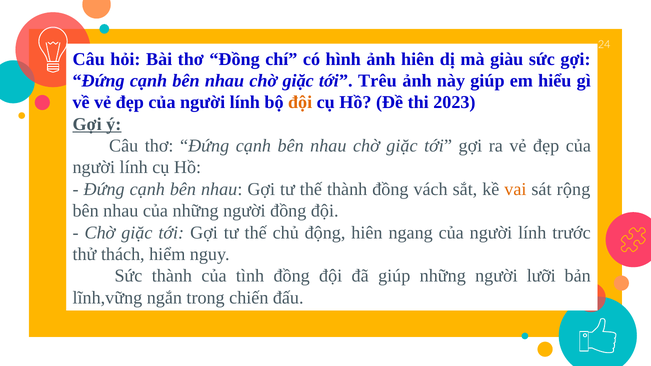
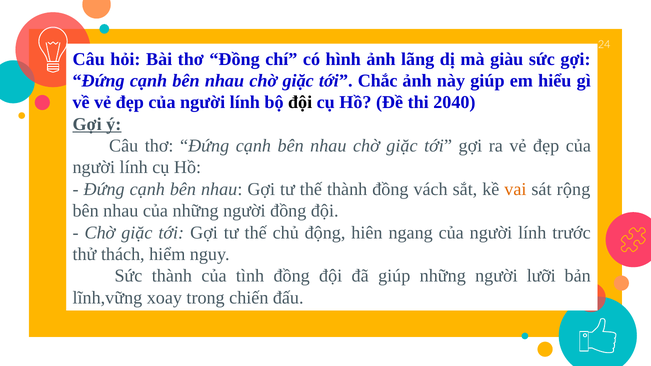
ảnh hiên: hiên -> lãng (418, 59)
Trêu: Trêu -> Chắc (378, 81)
đội colour: orange -> black (300, 102)
2023: 2023 -> 2040 (454, 102)
ngắn: ngắn -> xoay (164, 298)
